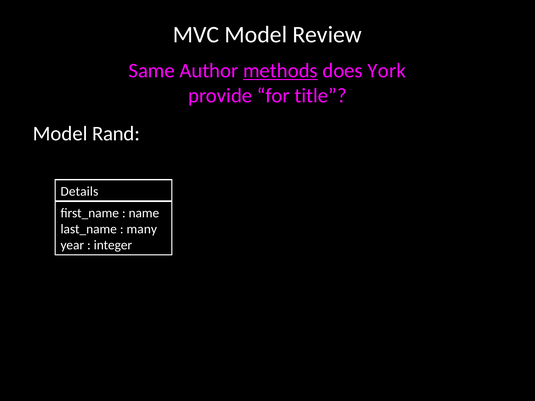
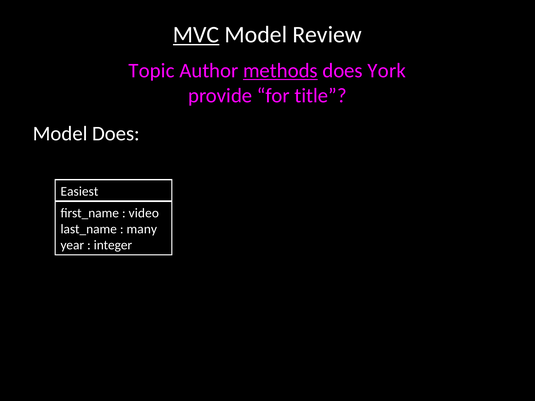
MVC underline: none -> present (196, 35)
Same: Same -> Topic (152, 71)
Model Rand: Rand -> Does (116, 134)
Details: Details -> Easiest (79, 191)
name: name -> video (144, 213)
